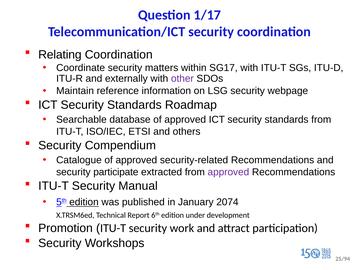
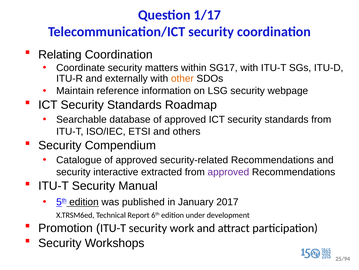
other colour: purple -> orange (182, 78)
participate: participate -> interactive (116, 172)
2074: 2074 -> 2017 (227, 202)
